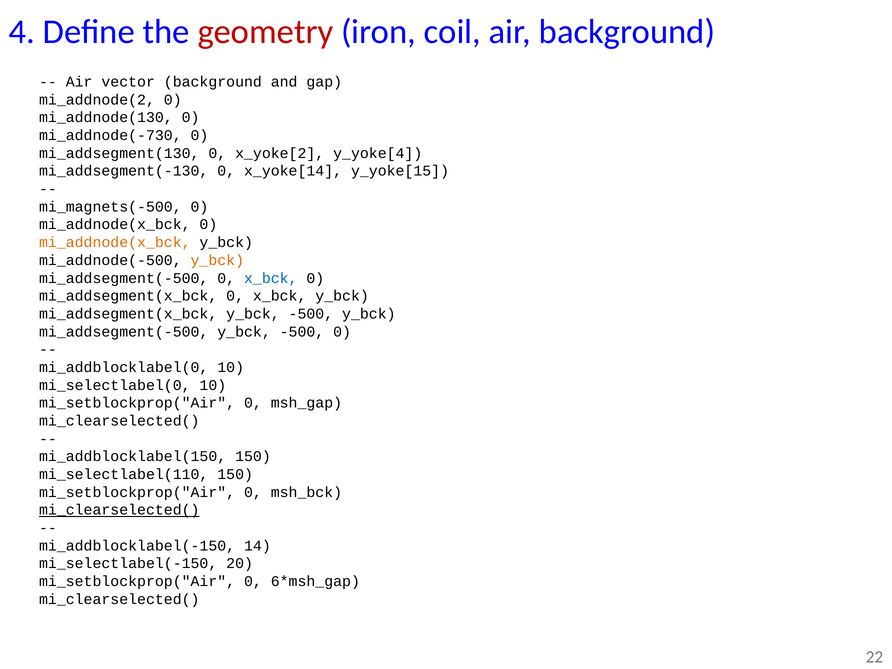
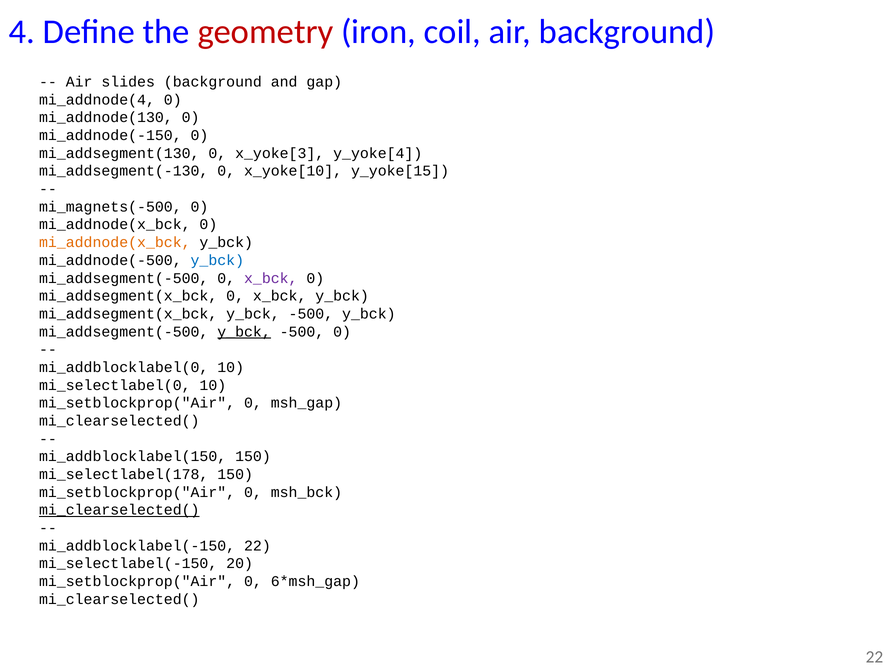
vector: vector -> slides (128, 82)
mi_addnode(2: mi_addnode(2 -> mi_addnode(4 (97, 100)
mi_addnode(-730: mi_addnode(-730 -> mi_addnode(-150 (110, 135)
x_yoke[2: x_yoke[2 -> x_yoke[3 (280, 153)
x_yoke[14: x_yoke[14 -> x_yoke[10 (293, 171)
y_bck colour: orange -> blue (217, 260)
x_bck colour: blue -> purple (271, 278)
y_bck underline: none -> present (244, 332)
mi_selectlabel(110: mi_selectlabel(110 -> mi_selectlabel(178 (124, 474)
mi_addblocklabel(-150 14: 14 -> 22 (257, 546)
